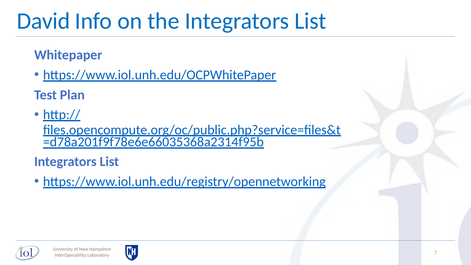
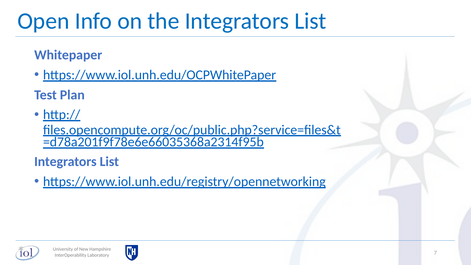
David: David -> Open (43, 21)
